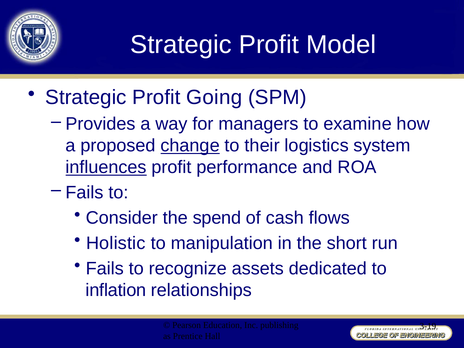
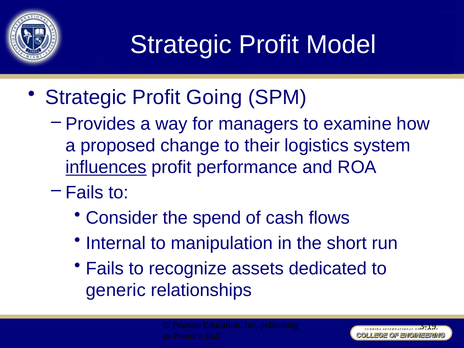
change underline: present -> none (190, 146)
Holistic: Holistic -> Internal (116, 243)
inflation: inflation -> generic (116, 290)
